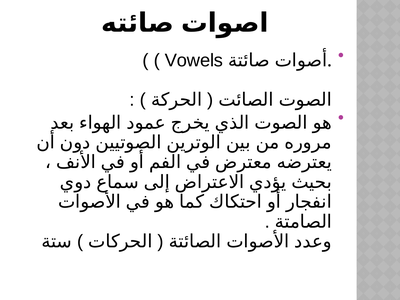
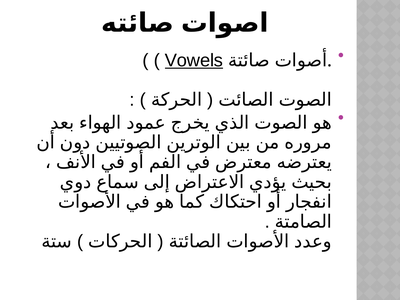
Vowels underline: none -> present (194, 60)
